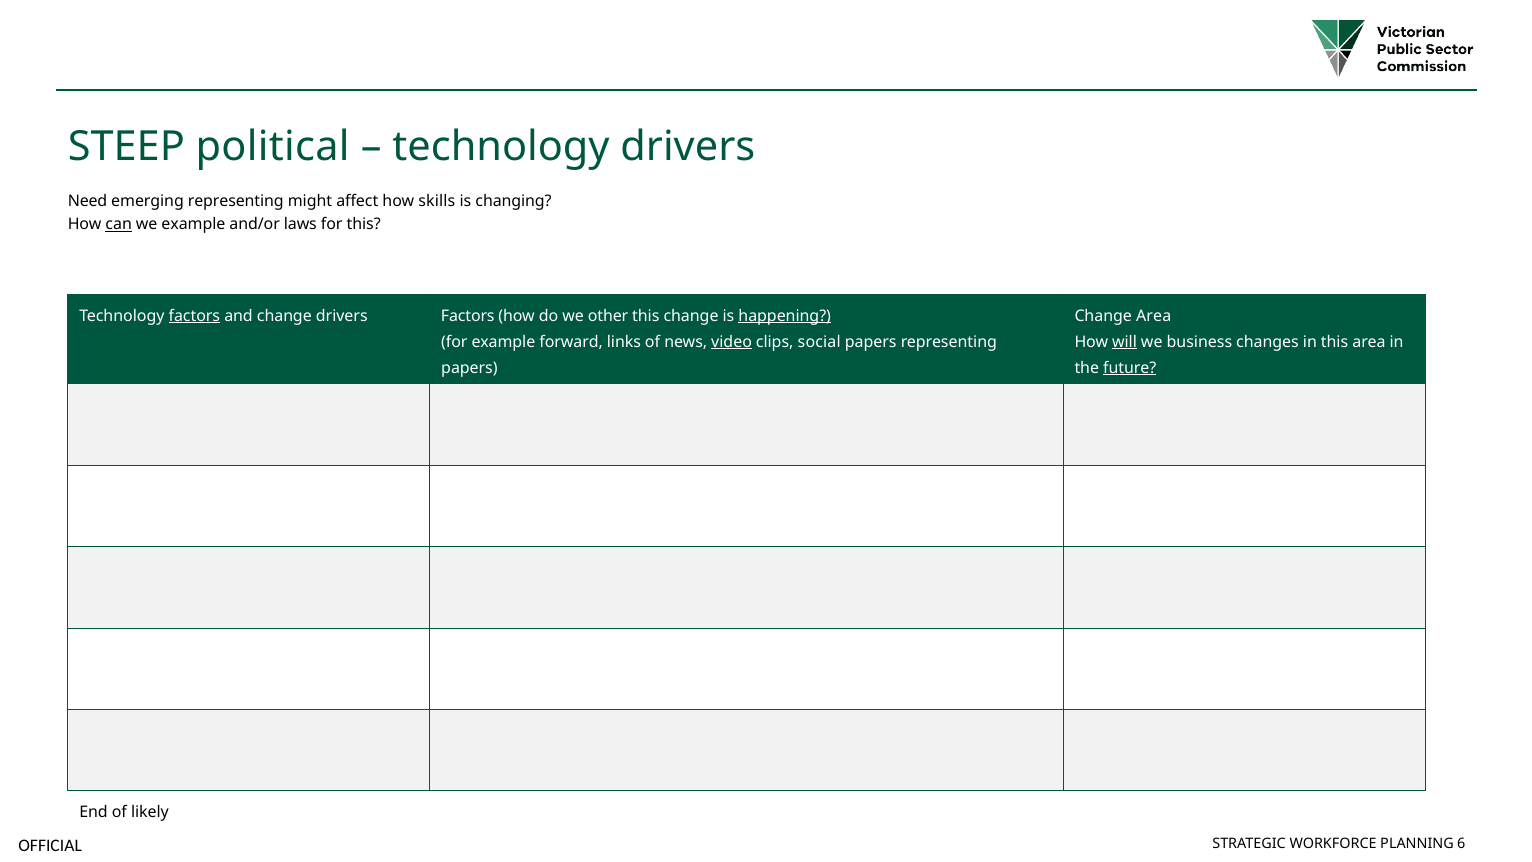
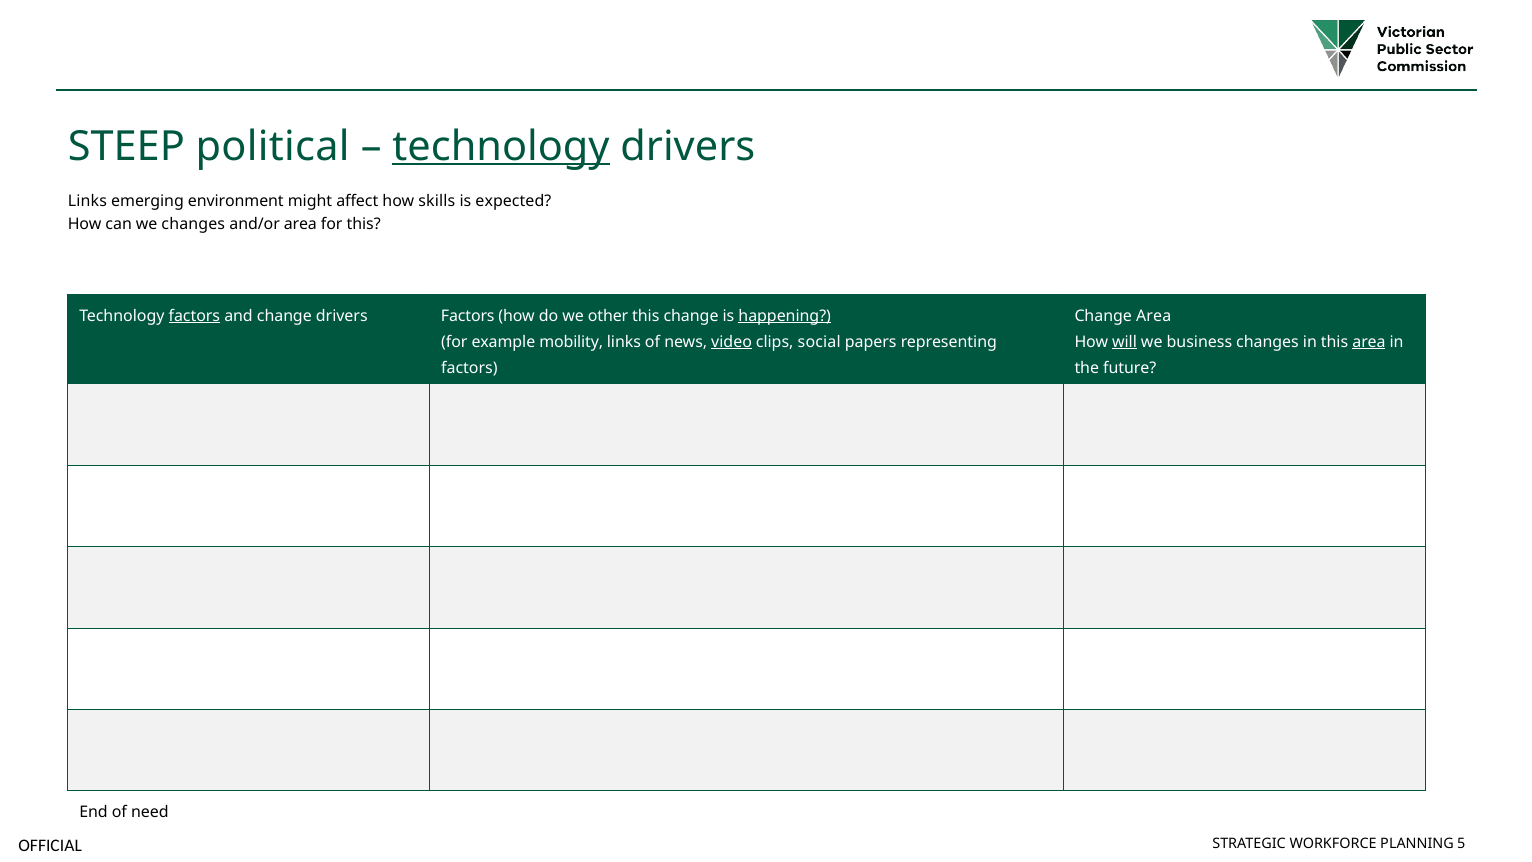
technology underline: none -> present (501, 146)
Need: Need -> Links (87, 201)
emerging representing: representing -> environment (236, 201)
changing: changing -> expected (513, 201)
can underline: present -> none (119, 224)
we example: example -> changes (193, 224)
and/or laws: laws -> area (300, 224)
forward: forward -> mobility (571, 342)
area underline: none -> present (1369, 342)
papers: papers -> factors (469, 368)
future underline: present -> none (1130, 368)
likely: likely -> need (150, 812)
6: 6 -> 5 (1461, 844)
